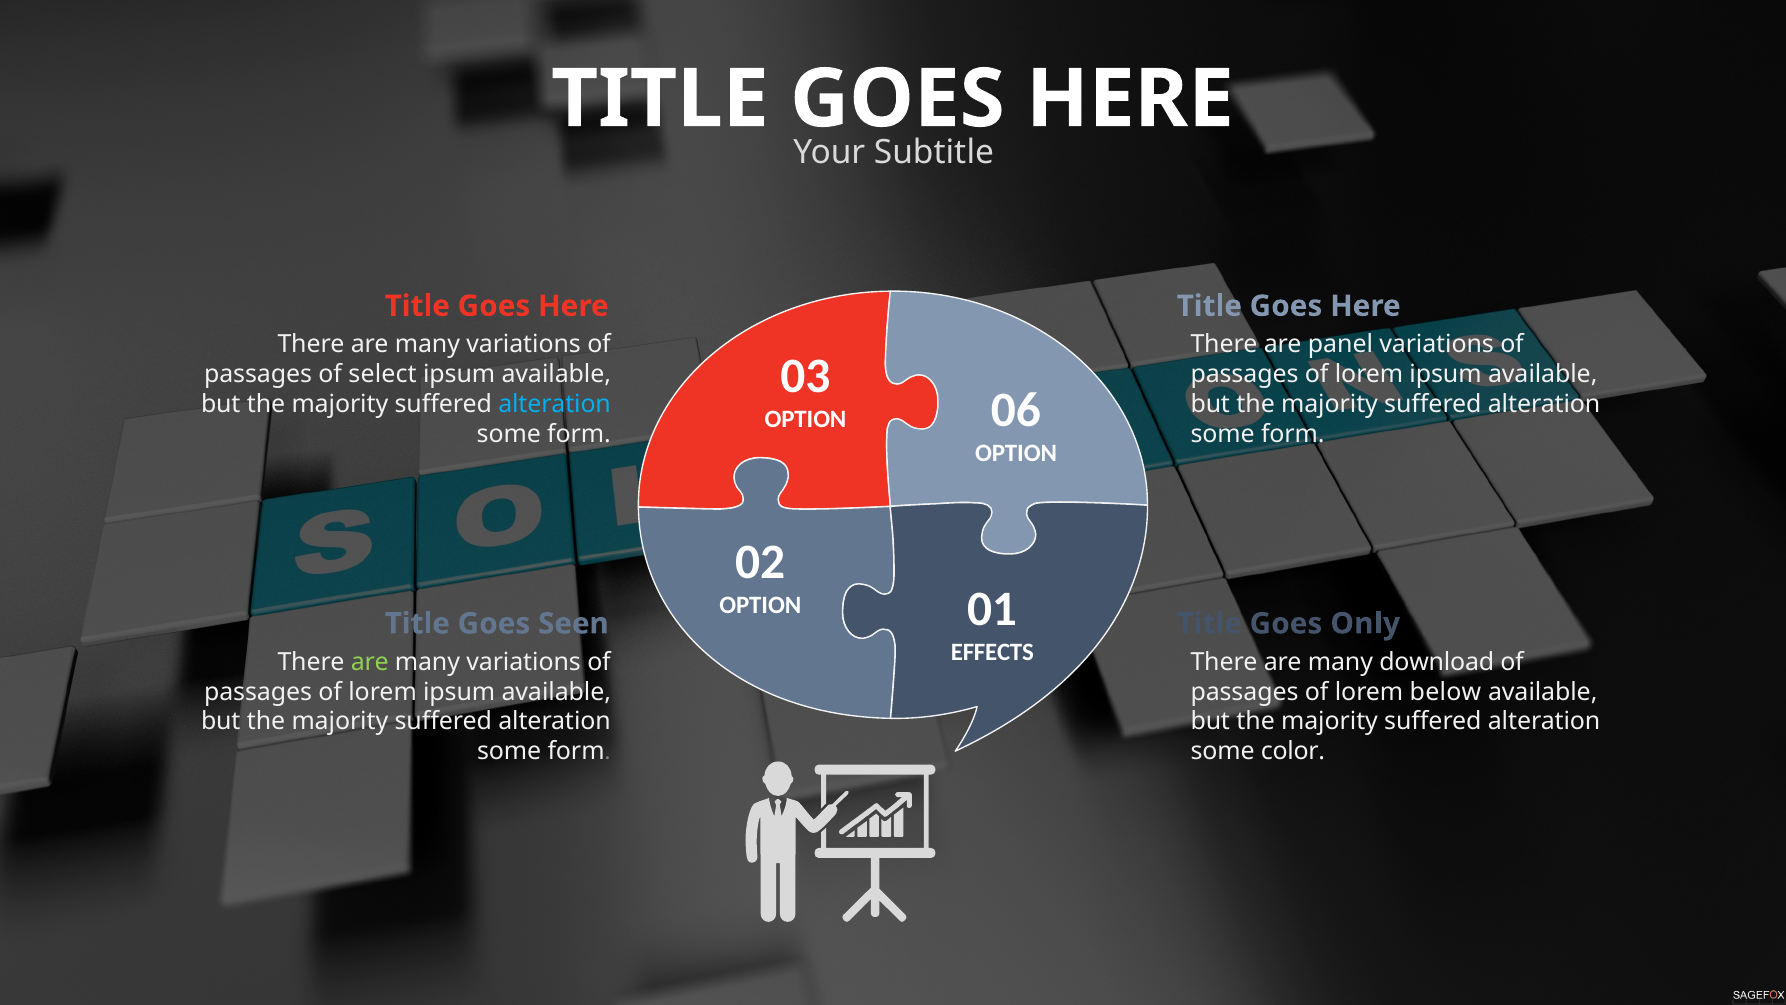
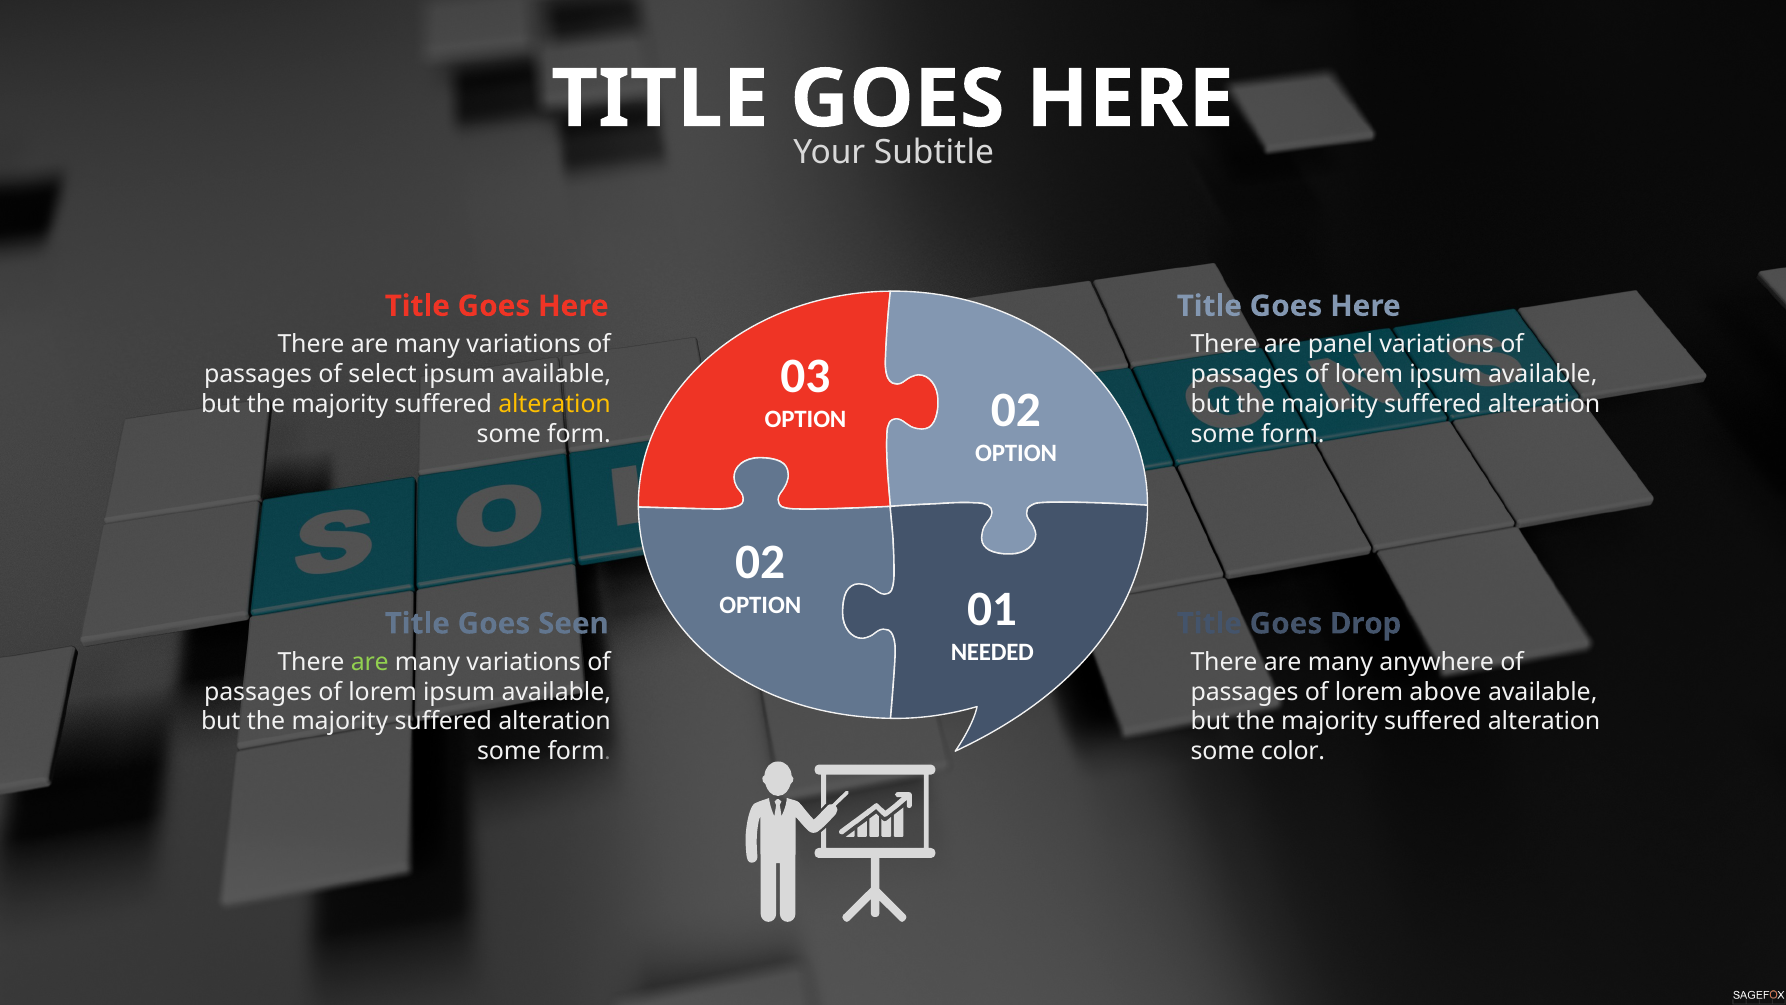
alteration colour: light blue -> yellow (555, 404)
OPTION 06: 06 -> 02 (1016, 410)
Only: Only -> Drop (1366, 623)
EFFECTS: EFFECTS -> NEEDED (992, 652)
download: download -> anywhere (1437, 662)
below: below -> above (1446, 692)
